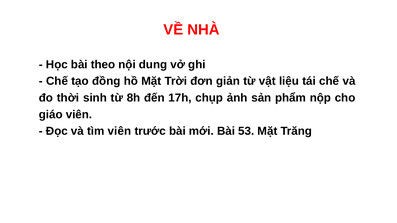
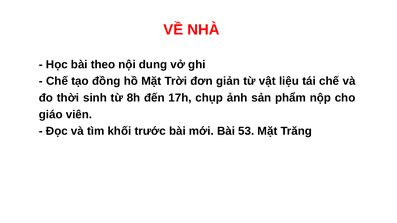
tìm viên: viên -> khối (119, 131)
